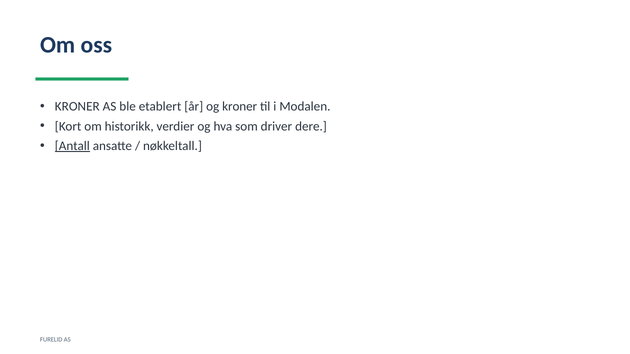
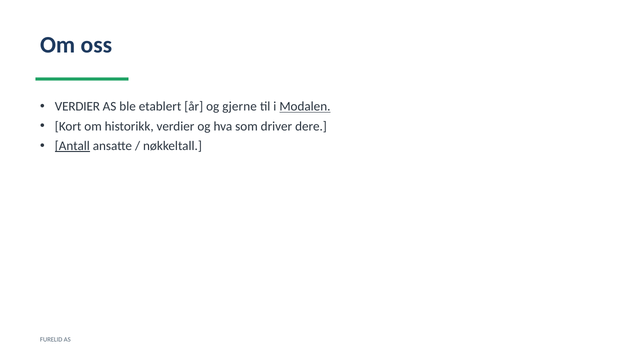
KRONER: KRONER -> VERDIER (77, 107)
og kroner: kroner -> gjerne (240, 107)
Modalen underline: none -> present (305, 107)
